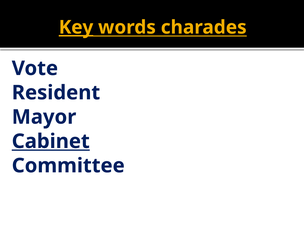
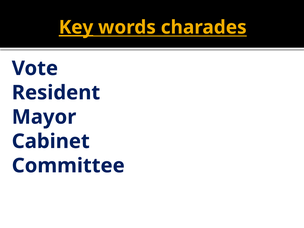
Cabinet underline: present -> none (51, 141)
